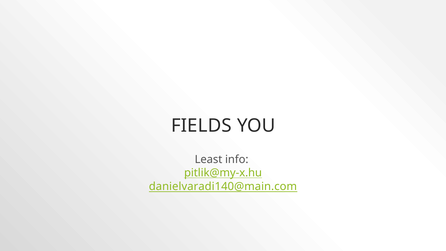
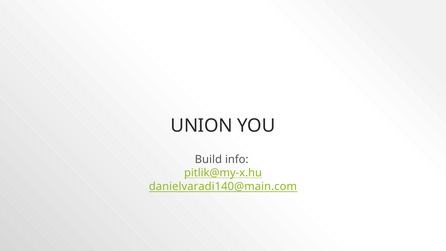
FIELDS: FIELDS -> UNION (202, 126)
Least: Least -> Build (208, 159)
